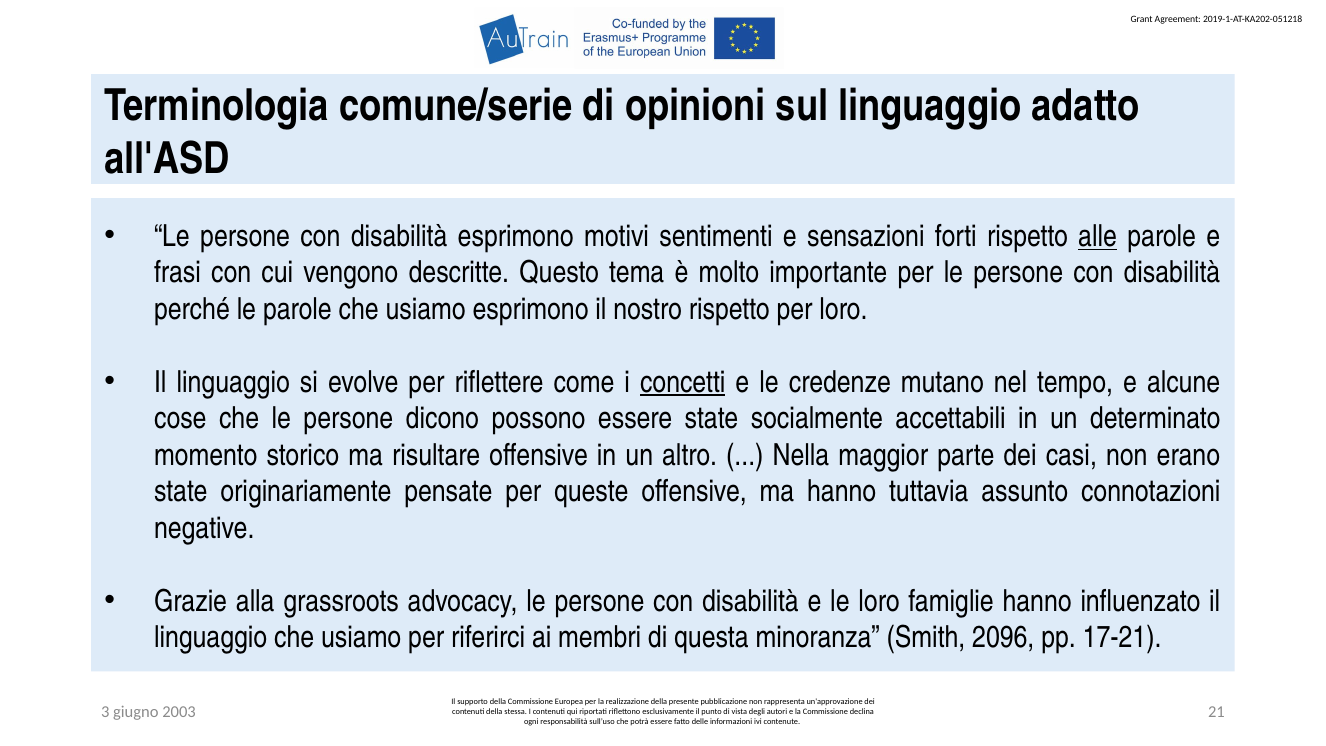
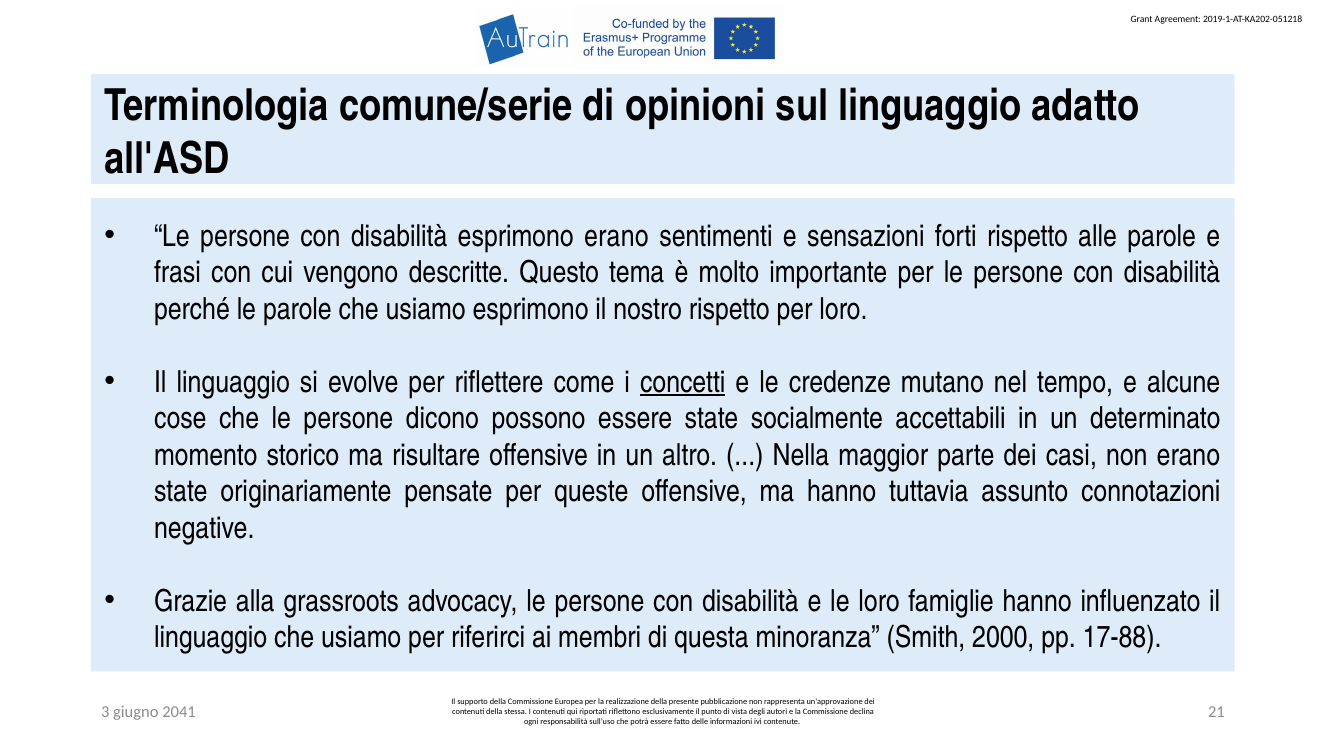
esprimono motivi: motivi -> erano (616, 236)
alle underline: present -> none (1098, 236)
2096: 2096 -> 2000 (1003, 637)
17-21: 17-21 -> 17-88 (1122, 637)
2003: 2003 -> 2041 (179, 712)
